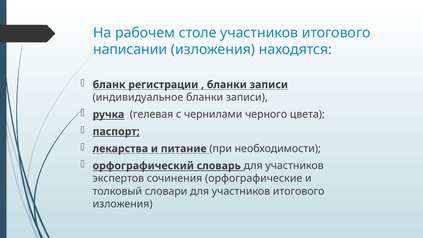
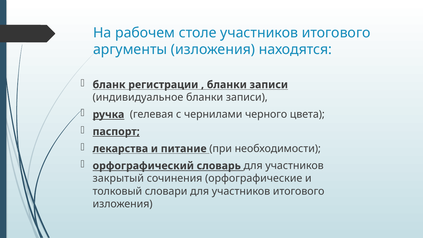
написании: написании -> аргументы (130, 50)
экспертов: экспертов -> закрытый (118, 178)
